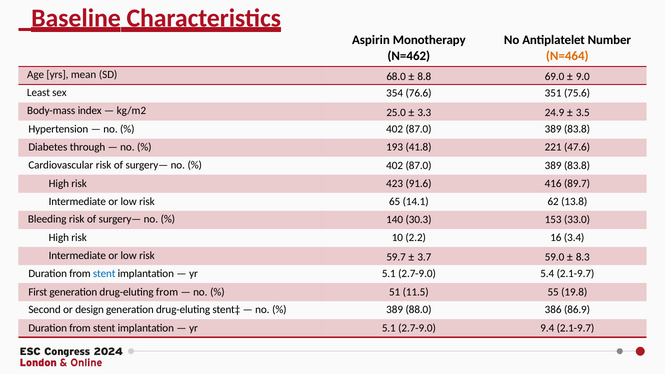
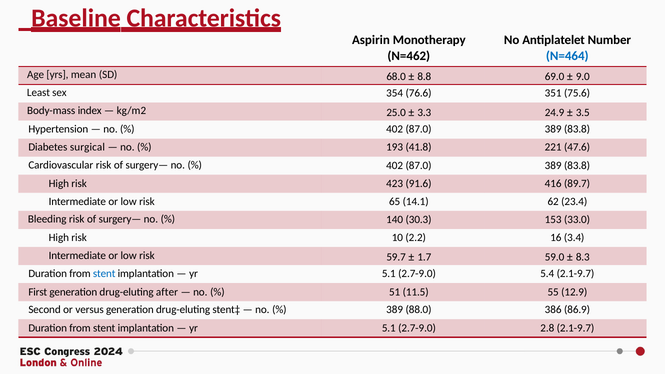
N=464 colour: orange -> blue (567, 56)
through: through -> surgical (87, 147)
13.8: 13.8 -> 23.4 (574, 202)
3.7: 3.7 -> 1.7 (424, 257)
drug-eluting from: from -> after (167, 292)
19.8: 19.8 -> 12.9 (574, 292)
design: design -> versus (90, 310)
9.4: 9.4 -> 2.8 (547, 328)
